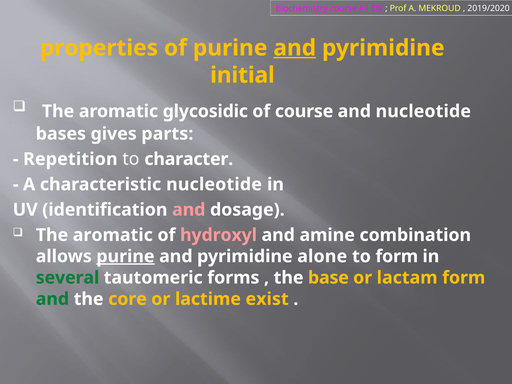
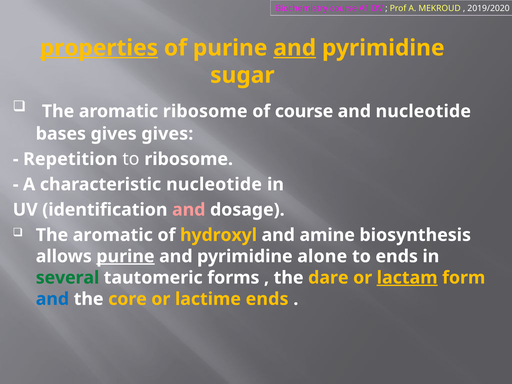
properties underline: none -> present (99, 48)
initial: initial -> sugar (242, 75)
aromatic glycosidic: glycosidic -> ribosome (205, 111)
gives parts: parts -> gives (167, 134)
to character: character -> ribosome (189, 159)
hydroxyl colour: pink -> yellow (219, 235)
combination: combination -> biosynthesis (415, 235)
to form: form -> ends (397, 256)
base: base -> dare (328, 278)
lactam underline: none -> present (407, 278)
and colour: green -> blue (52, 299)
lactime exist: exist -> ends (267, 299)
